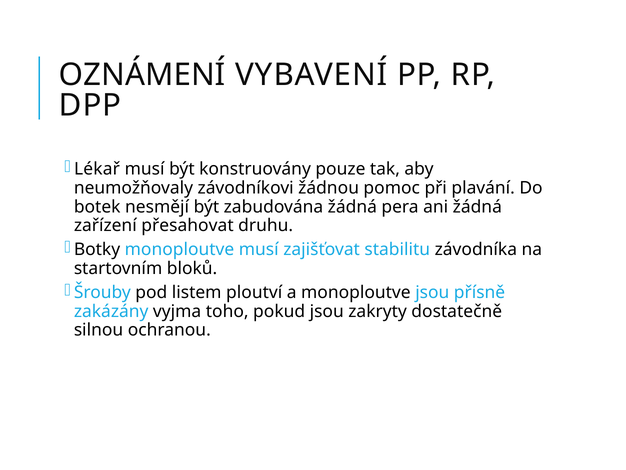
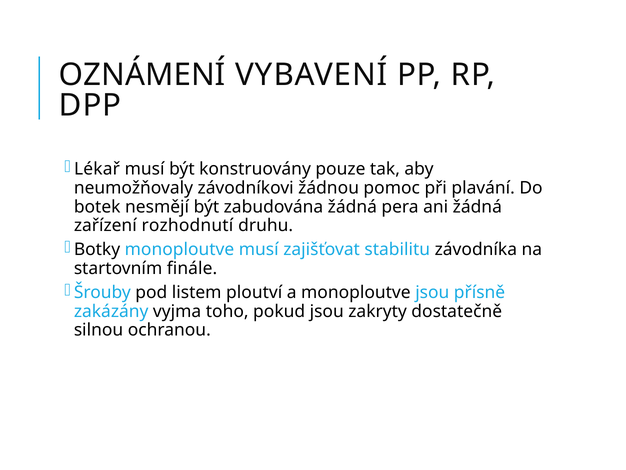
přesahovat: přesahovat -> rozhodnutí (187, 225)
bloků: bloků -> finále (192, 268)
